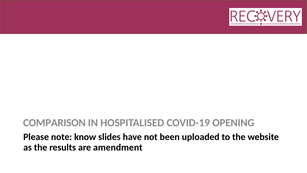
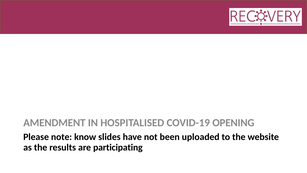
COMPARISON: COMPARISON -> AMENDMENT (54, 123)
amendment: amendment -> participating (118, 147)
